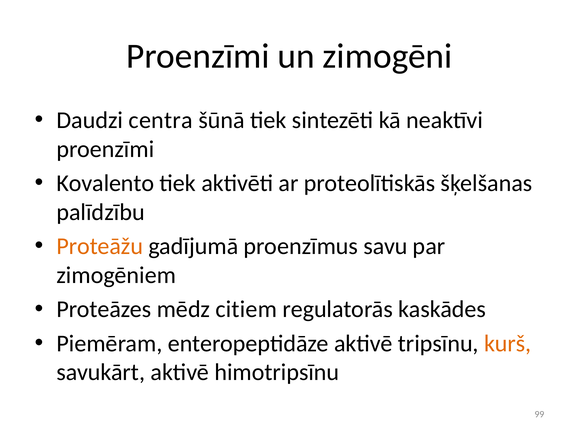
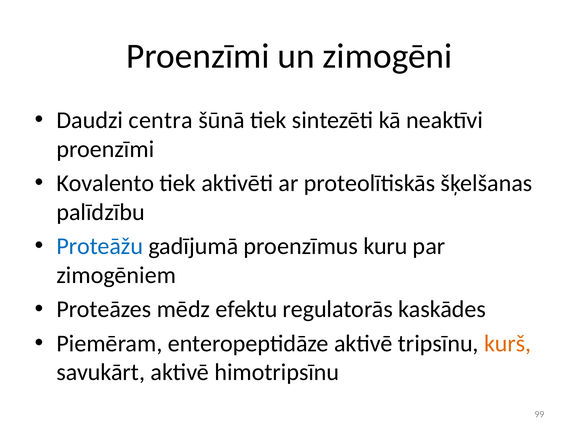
Proteāžu colour: orange -> blue (100, 246)
savu: savu -> kuru (385, 246)
citiem: citiem -> efektu (247, 310)
